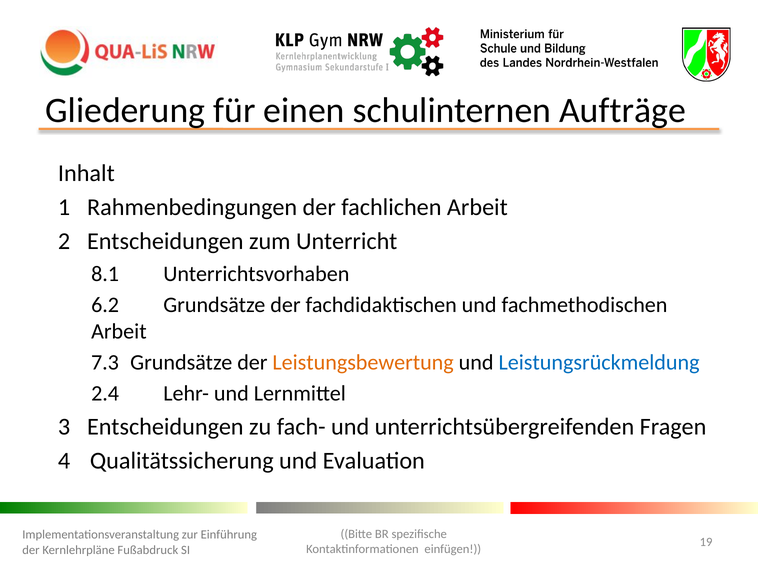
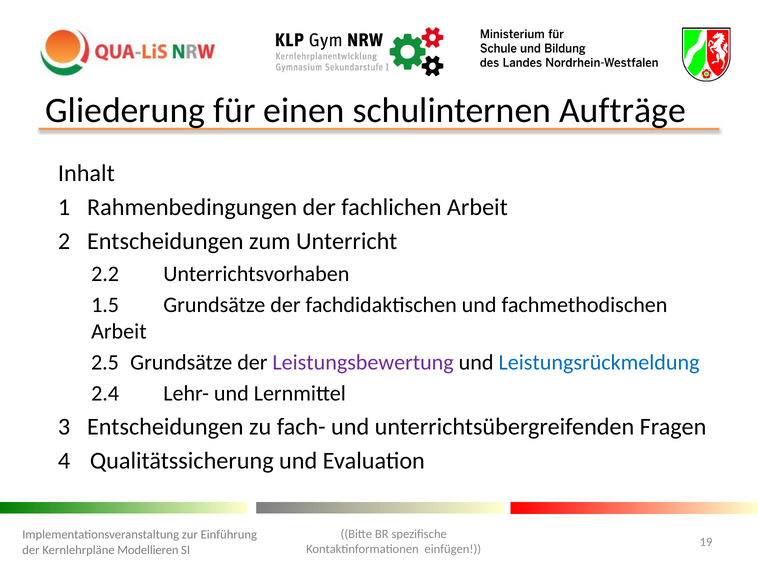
8.1: 8.1 -> 2.2 (105, 274)
6.2: 6.2 -> 1.5 (105, 305)
7.3: 7.3 -> 2.5 (105, 363)
Leistungsbewertung colour: orange -> purple (363, 363)
Fußabdruck: Fußabdruck -> Modellieren (148, 550)
